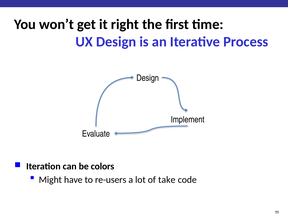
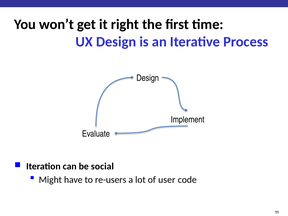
colors: colors -> social (102, 166)
take: take -> user (167, 180)
